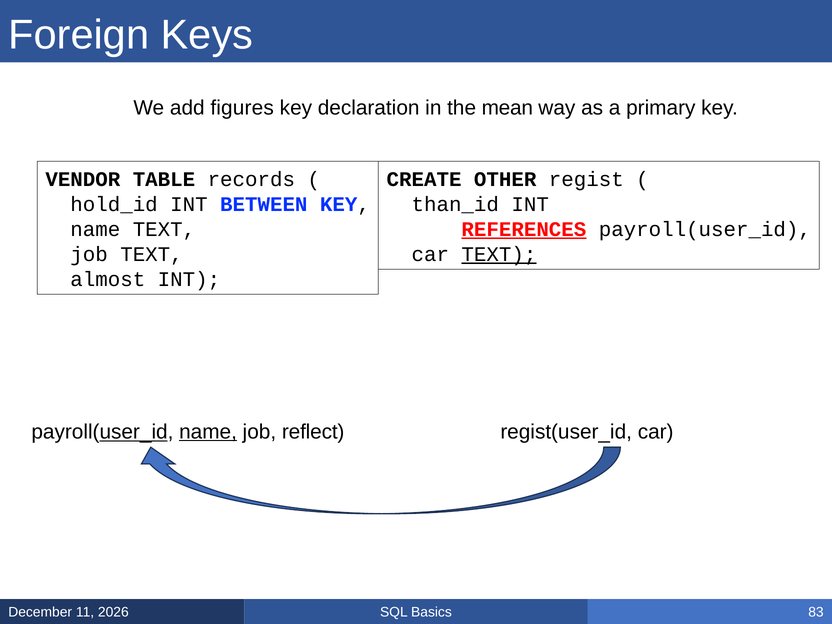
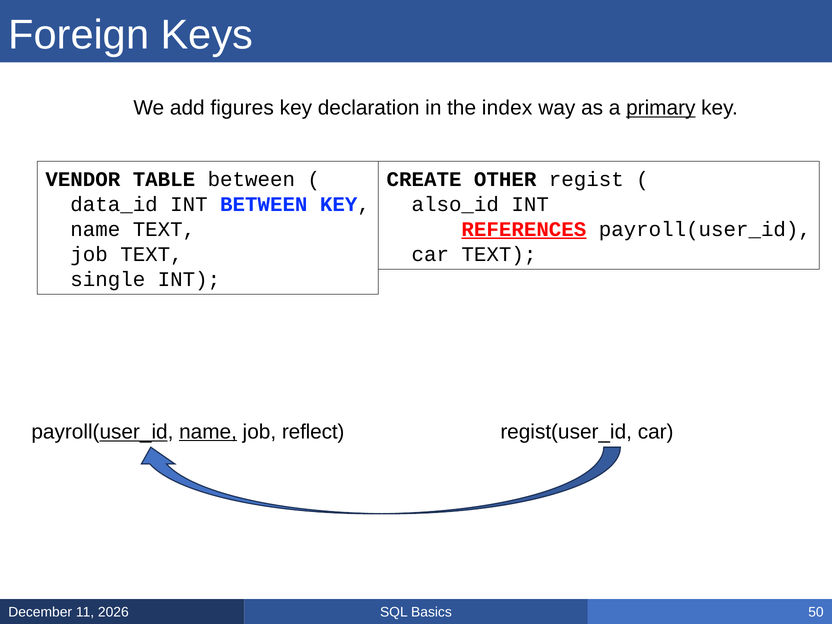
mean: mean -> index (507, 108)
primary underline: none -> present (661, 108)
TABLE records: records -> between (251, 179)
hold_id: hold_id -> data_id (114, 204)
than_id: than_id -> also_id (455, 204)
TEXT underline: present -> none (499, 254)
almost: almost -> single (108, 279)
83: 83 -> 50 (816, 612)
